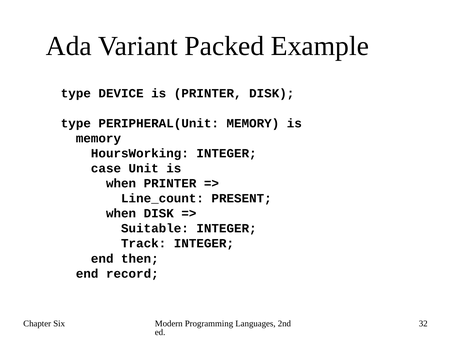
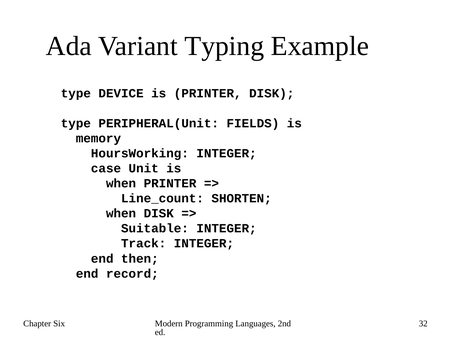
Packed: Packed -> Typing (224, 46)
PERIPHERAL(Unit MEMORY: MEMORY -> FIELDS (253, 123)
PRESENT: PRESENT -> SHORTEN (242, 199)
